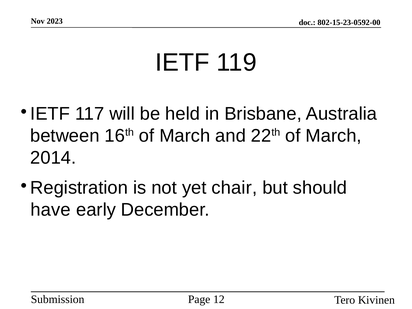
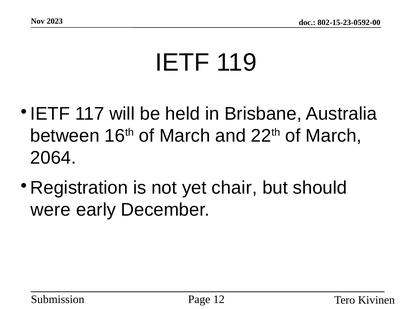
2014: 2014 -> 2064 (53, 158)
have: have -> were (51, 210)
